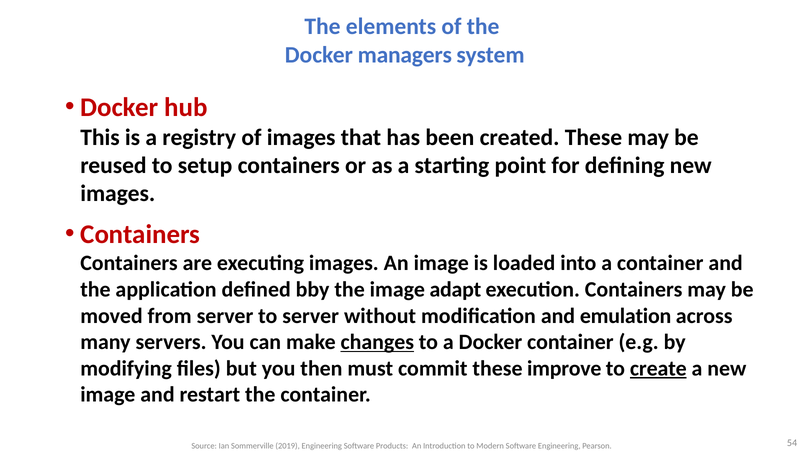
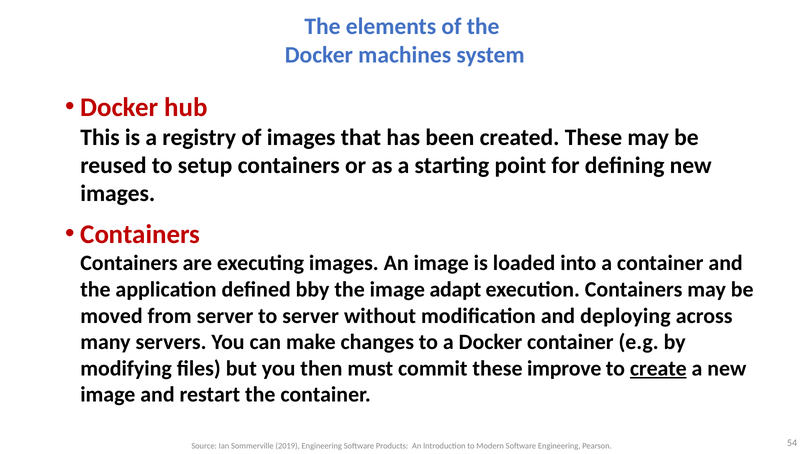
managers: managers -> machines (405, 55)
emulation: emulation -> deploying (625, 316)
changes underline: present -> none (377, 342)
